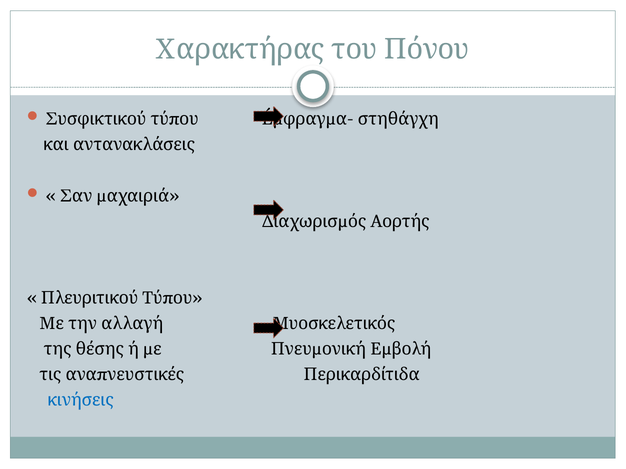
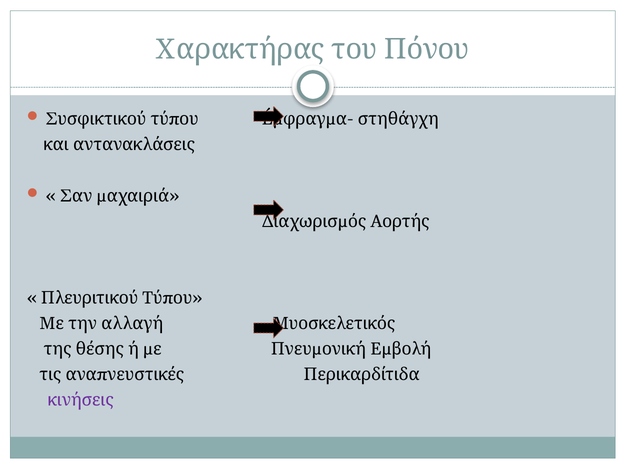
κινήσεις colour: blue -> purple (81, 401)
